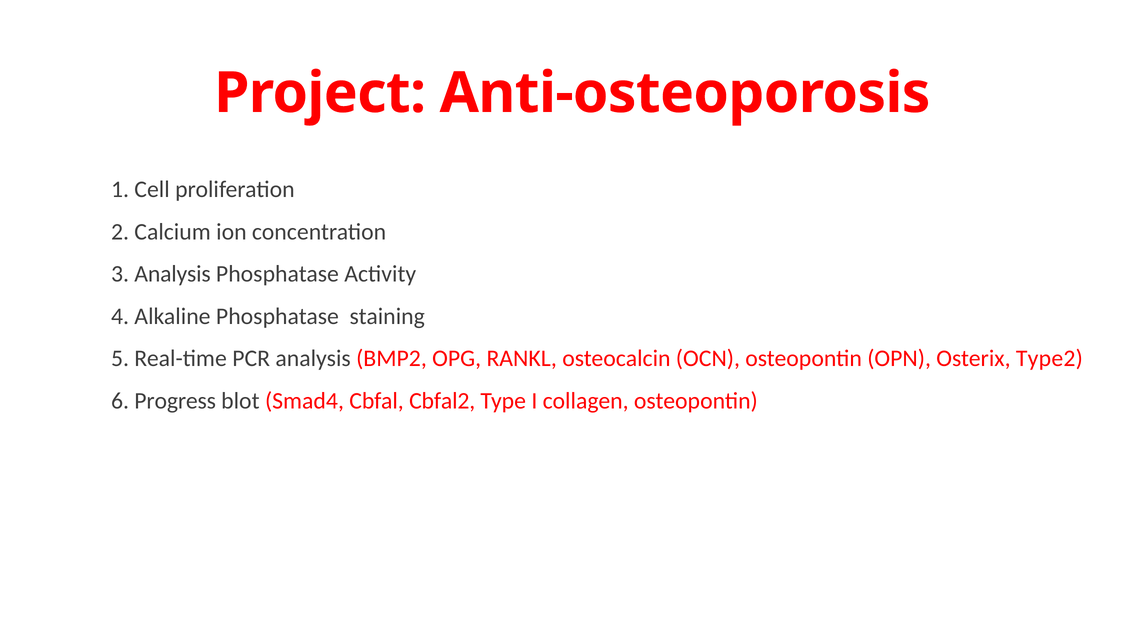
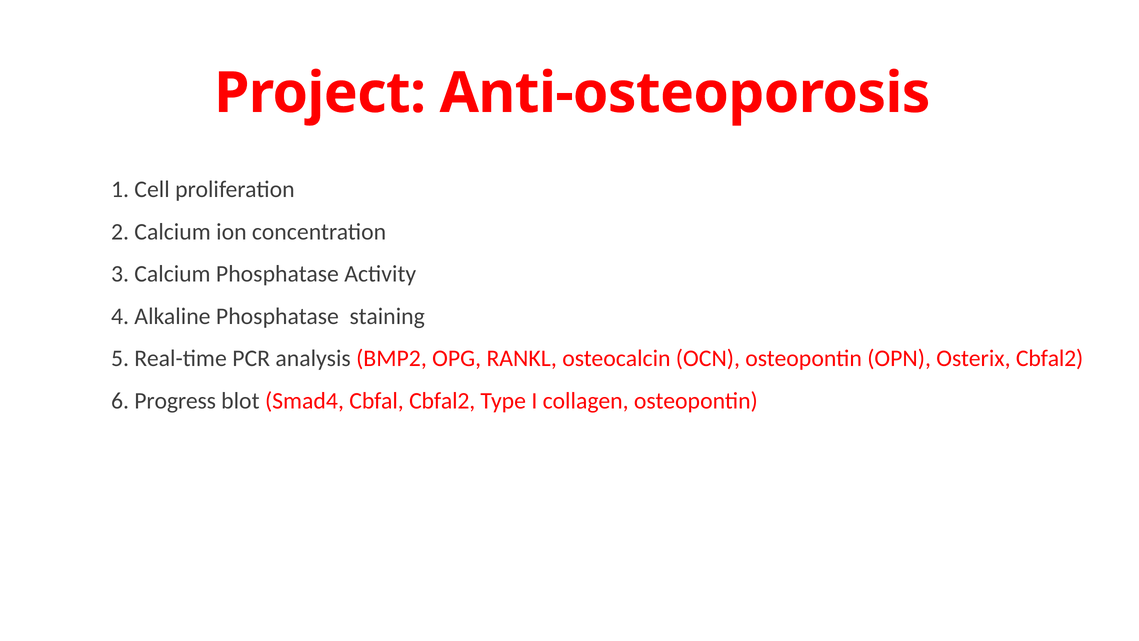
3 Analysis: Analysis -> Calcium (172, 274)
Osterix Type2: Type2 -> Cbfal2 (1050, 358)
